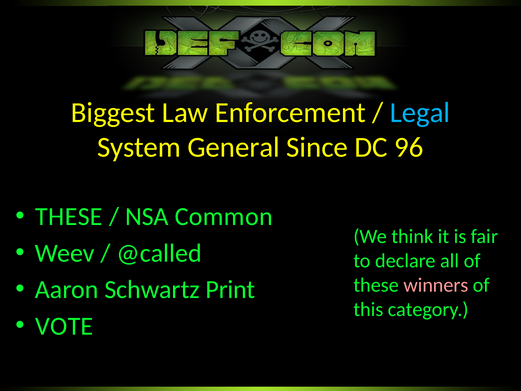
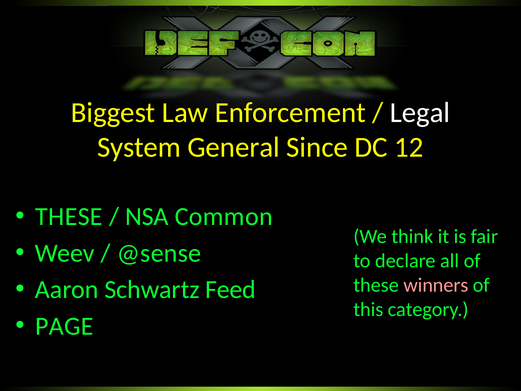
Legal colour: light blue -> white (420, 113)
96: 96 -> 12 (409, 147)
@called: @called -> @sense (159, 253)
Print: Print -> Feed (230, 289)
VOTE: VOTE -> PAGE (64, 326)
